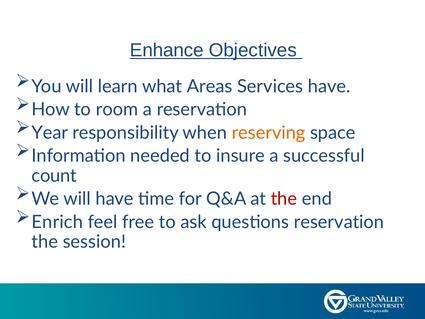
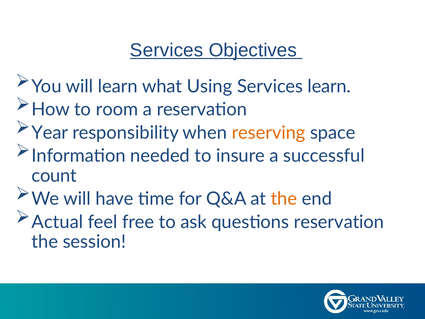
Enhance: Enhance -> Services (167, 50)
Areas: Areas -> Using (210, 86)
Services have: have -> learn (329, 86)
the colour: red -> orange (284, 199)
Enrich: Enrich -> Actual (57, 222)
